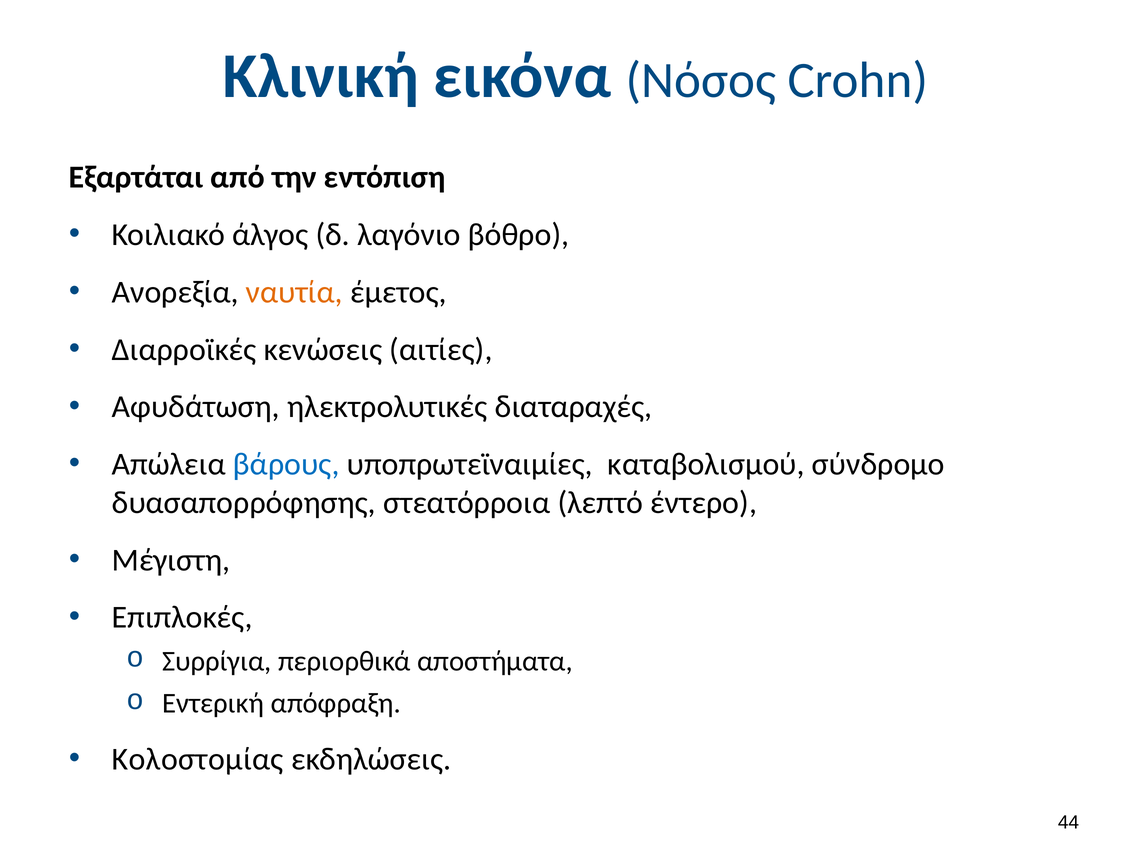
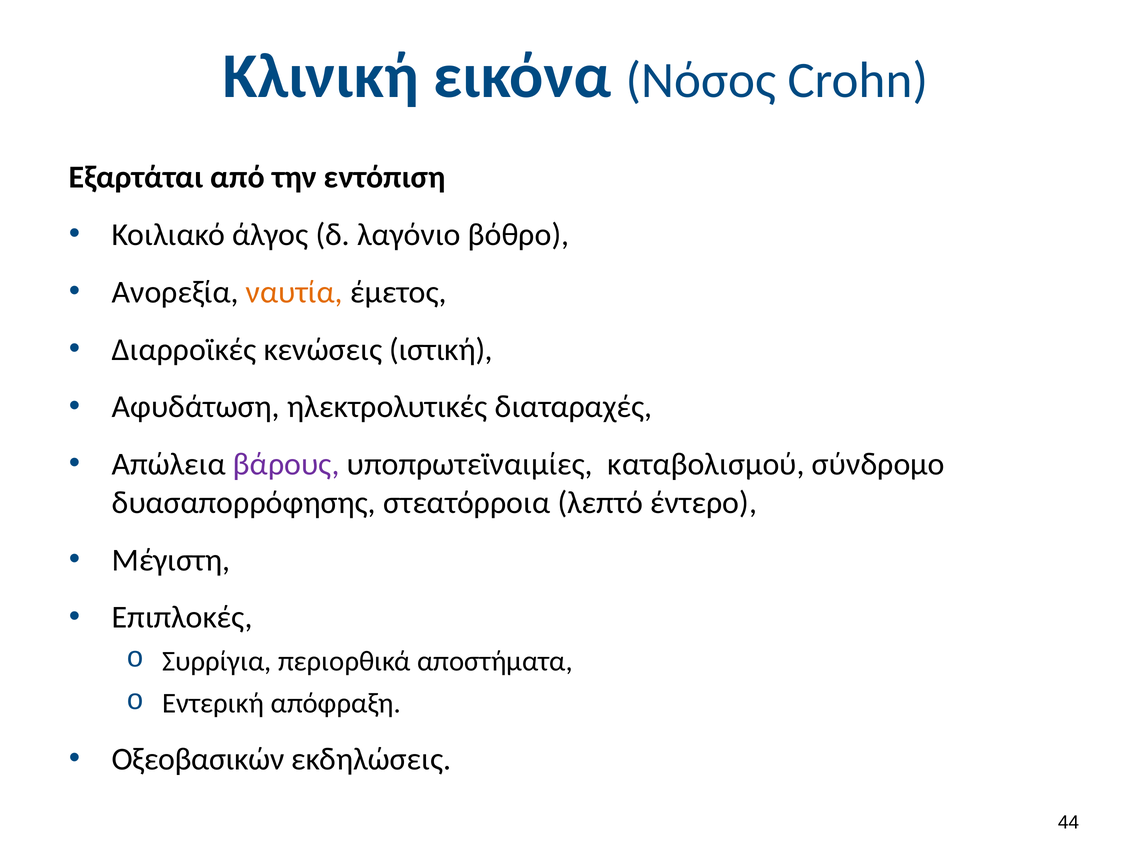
αιτίες: αιτίες -> ιστική (441, 350)
βάρους colour: blue -> purple (286, 464)
Κολοστομίας: Κολοστομίας -> Οξεοβασικών (198, 759)
